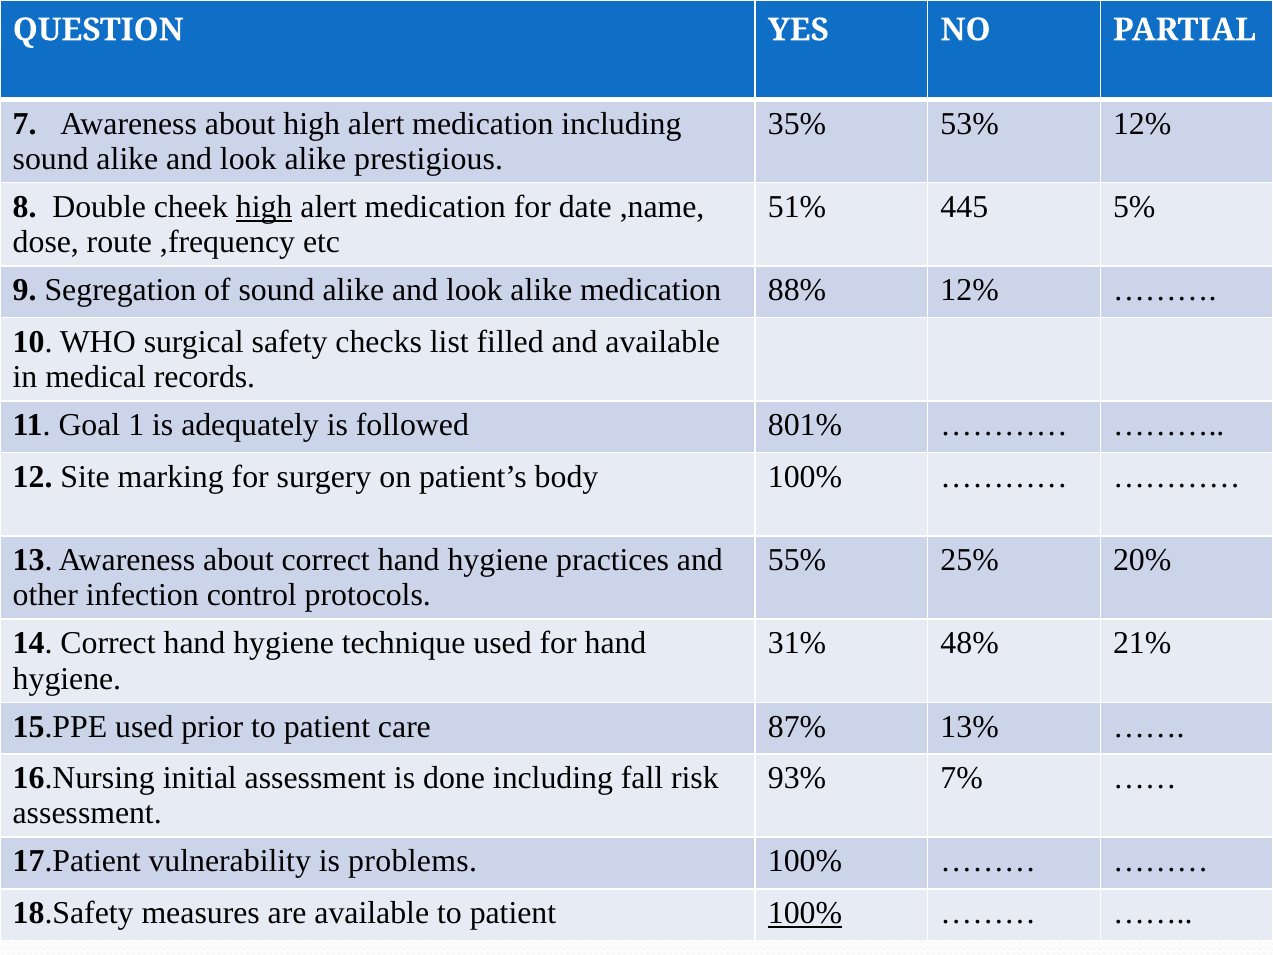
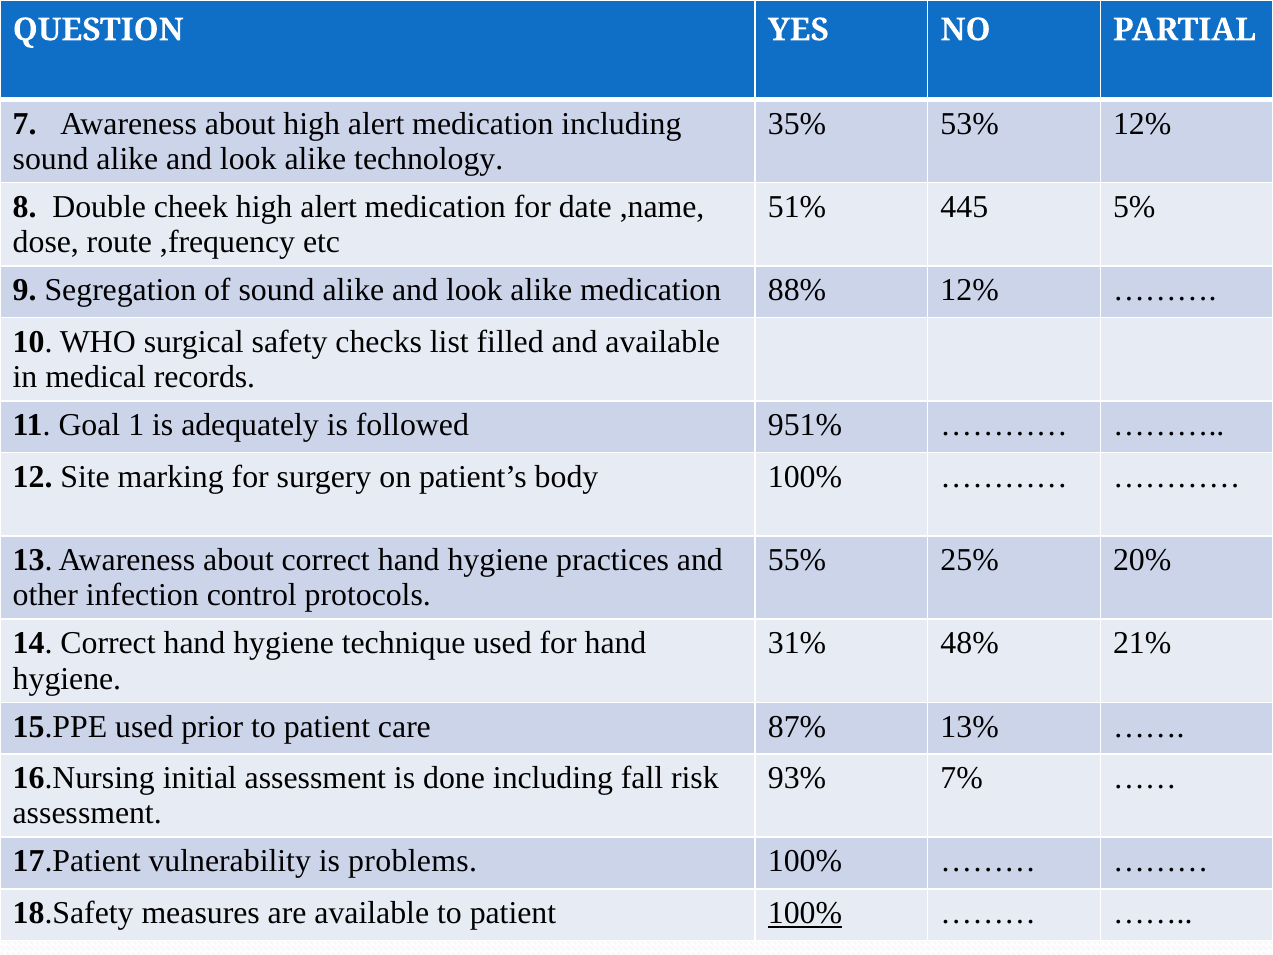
prestigious: prestigious -> technology (429, 159)
high underline: present -> none (264, 207)
801%: 801% -> 951% (805, 425)
